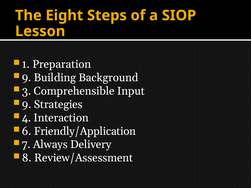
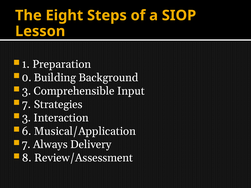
9: 9 -> 0 (27, 78)
9: 9 -> 7 (26, 105)
4: 4 -> 3 (26, 118)
Friendly/Application: Friendly/Application -> Musical/Application (85, 131)
